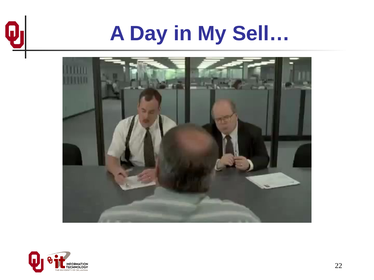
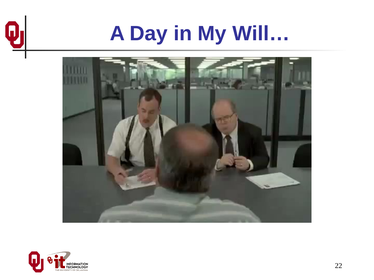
Sell…: Sell… -> Will… (261, 34)
